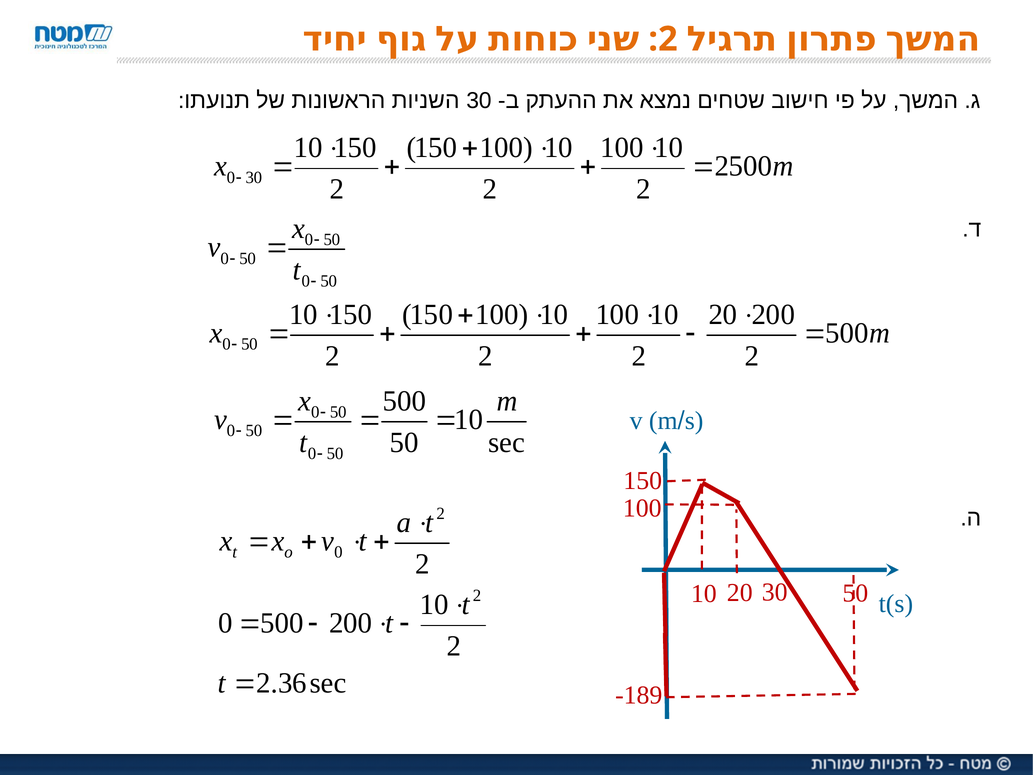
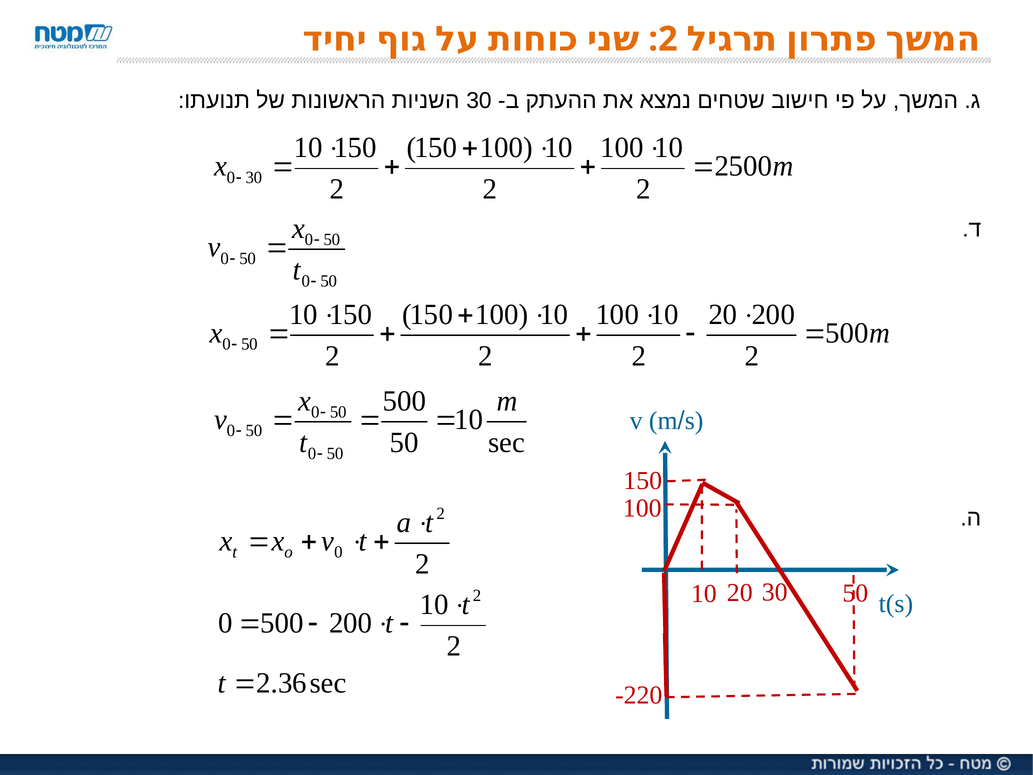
-189: -189 -> -220 (639, 695)
